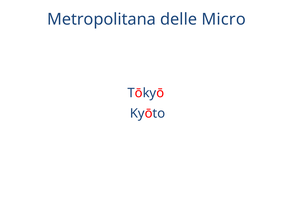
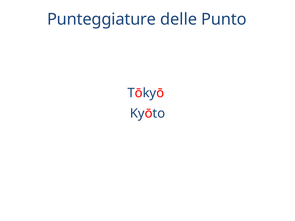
Metropolitana: Metropolitana -> Punteggiature (102, 19)
Micro: Micro -> Punto (224, 19)
